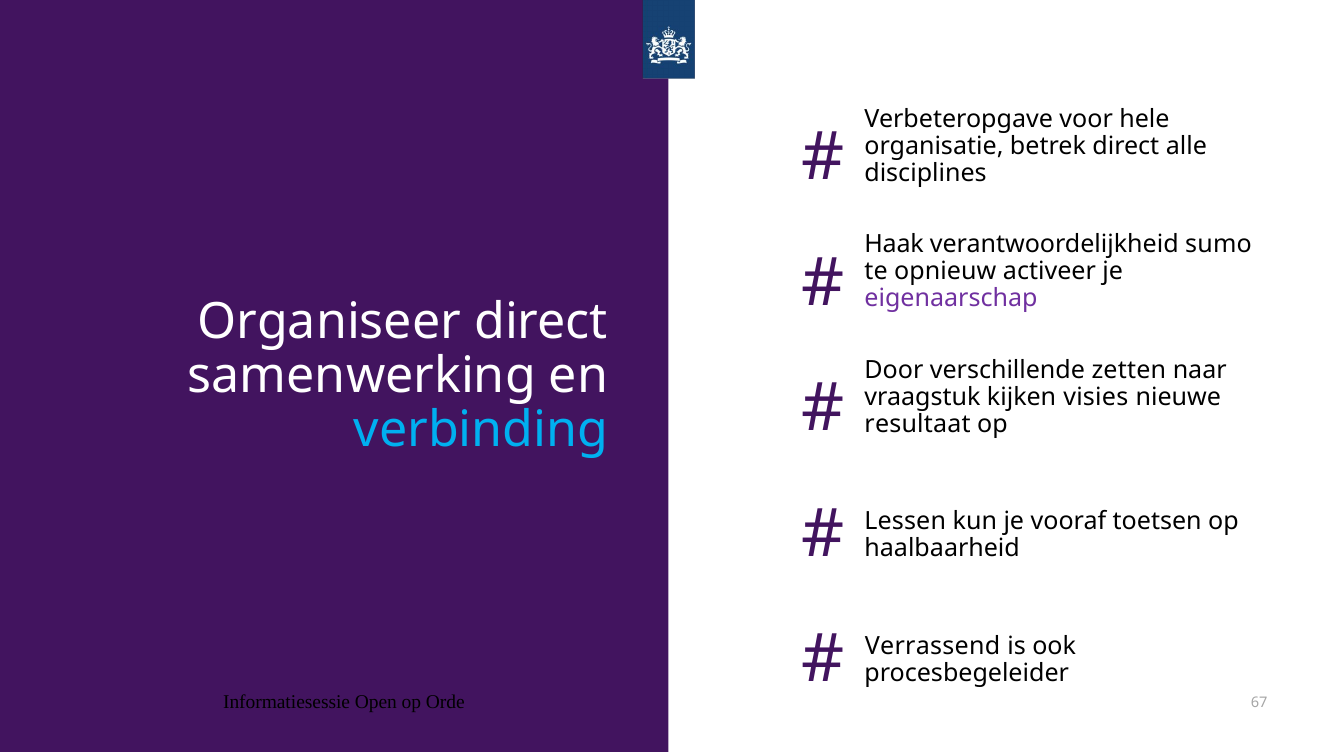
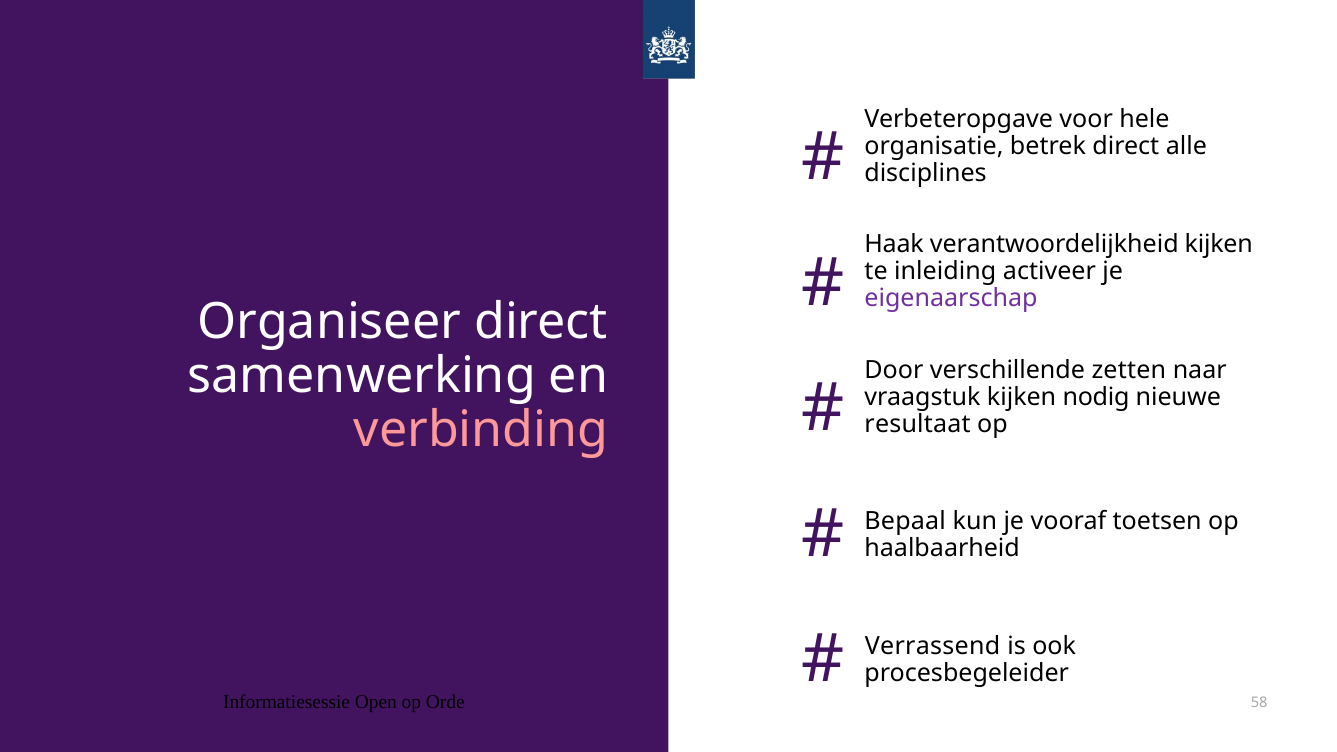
verantwoordelijkheid sumo: sumo -> kijken (1219, 245)
opnieuw: opnieuw -> inleiding (945, 272)
visies: visies -> nodig (1096, 398)
verbinding colour: light blue -> pink (481, 430)
Lessen: Lessen -> Bepaal (905, 521)
67: 67 -> 58 (1259, 703)
